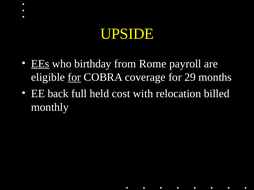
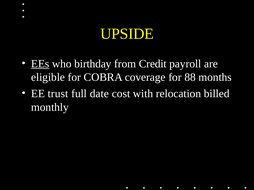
Rome: Rome -> Credit (153, 64)
for underline: present -> none (74, 77)
29: 29 -> 88 (190, 77)
back: back -> trust (58, 94)
held: held -> date (99, 94)
